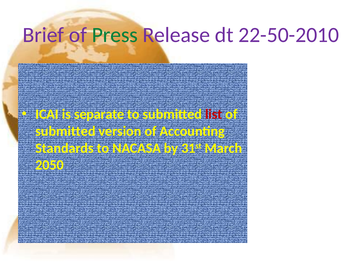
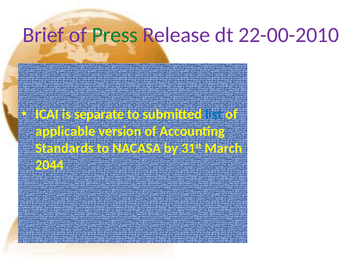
22-50-2010: 22-50-2010 -> 22-00-2010 (289, 35)
list colour: red -> blue (214, 114)
submitted: submitted -> applicable (65, 131)
2050: 2050 -> 2044 (50, 165)
